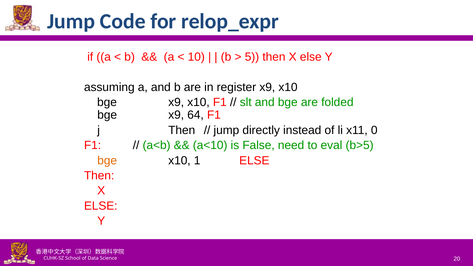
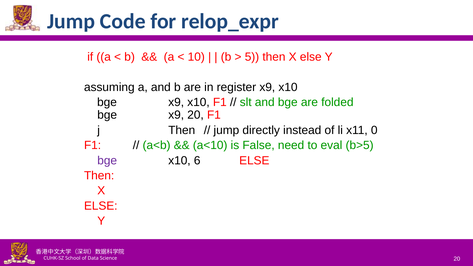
x9 64: 64 -> 20 (196, 115)
bge colour: orange -> purple (107, 160)
1: 1 -> 6 (197, 160)
